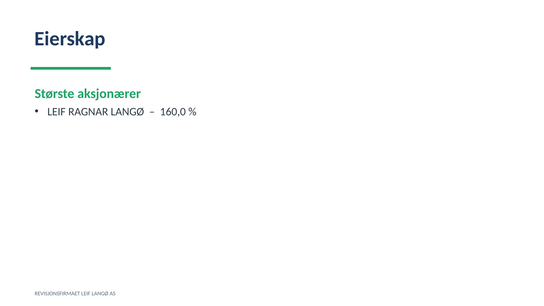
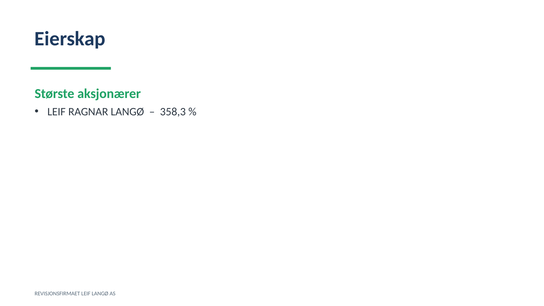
160,0: 160,0 -> 358,3 (173, 112)
